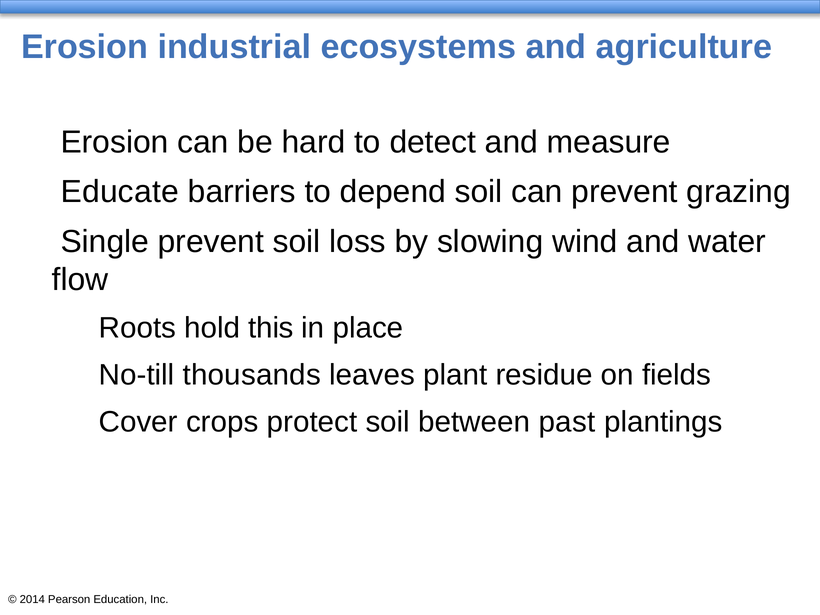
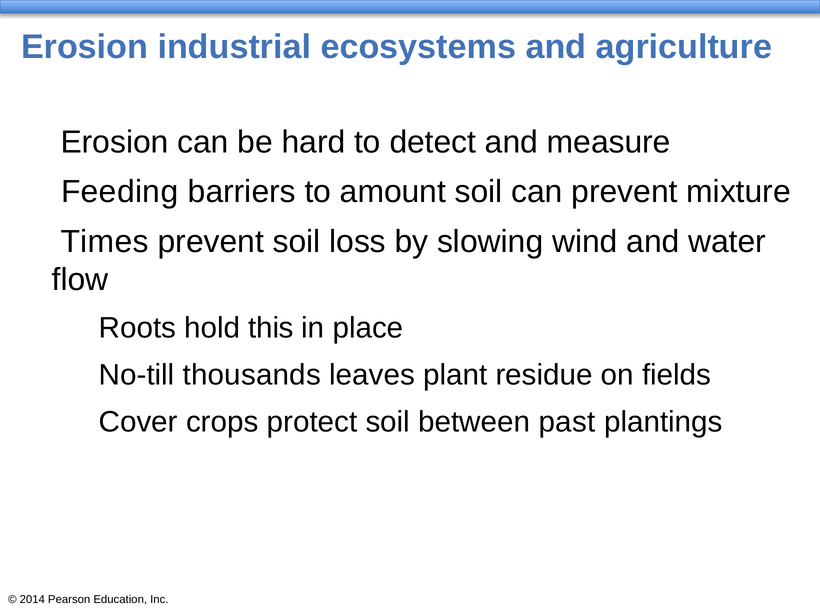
Educate: Educate -> Feeding (120, 192)
depend: depend -> amount (393, 192)
grazing: grazing -> mixture (739, 192)
Single: Single -> Times (105, 241)
